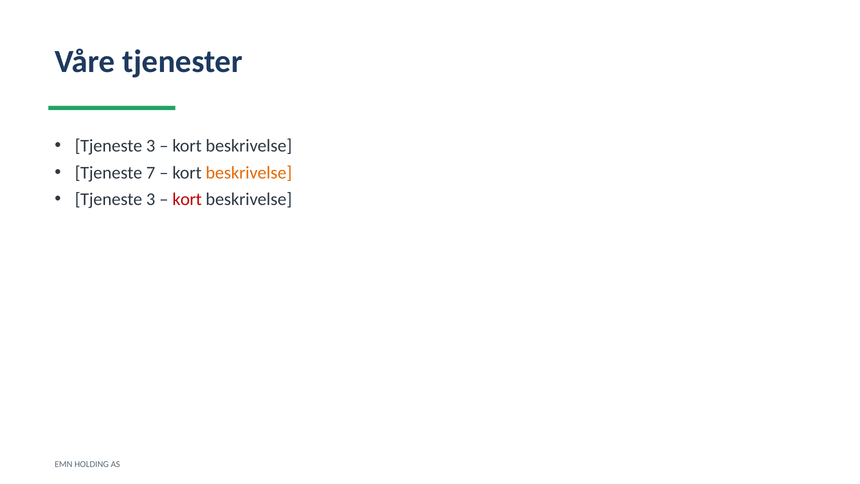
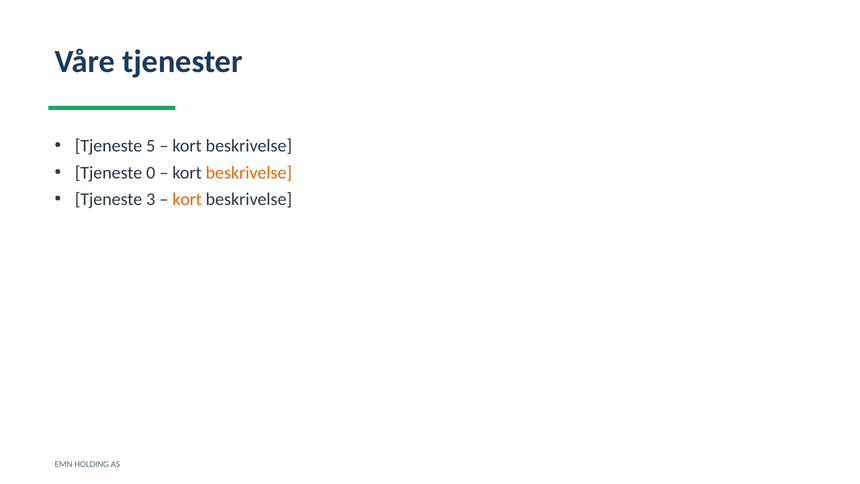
3: 3 -> 5 (151, 146)
7: 7 -> 0 (151, 173)
kort colour: red -> orange (187, 199)
